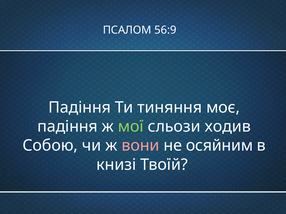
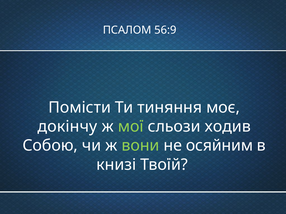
Падіння: Падіння -> Помісти (80, 108)
падіння: падіння -> докінчу (67, 127)
вони colour: pink -> light green (140, 146)
